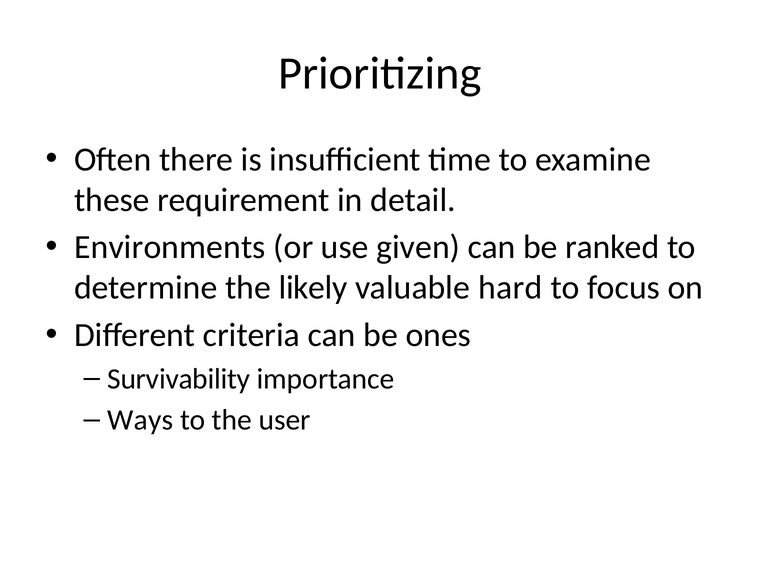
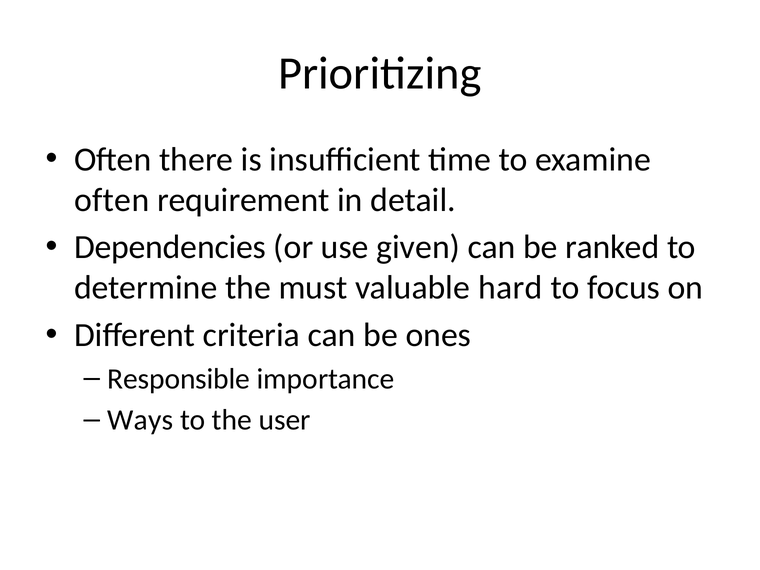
these: these -> often (112, 200)
Environments: Environments -> Dependencies (170, 247)
likely: likely -> must (313, 288)
Survivability: Survivability -> Responsible (179, 379)
